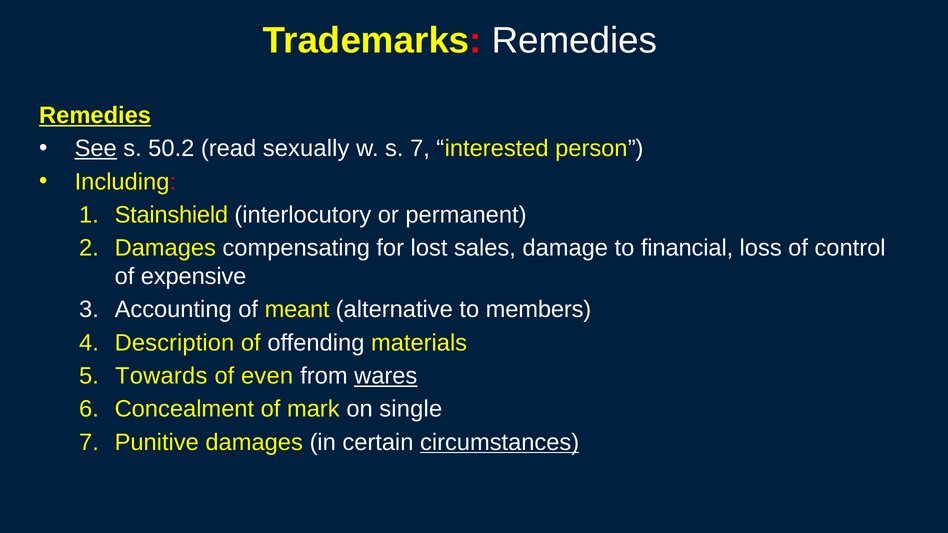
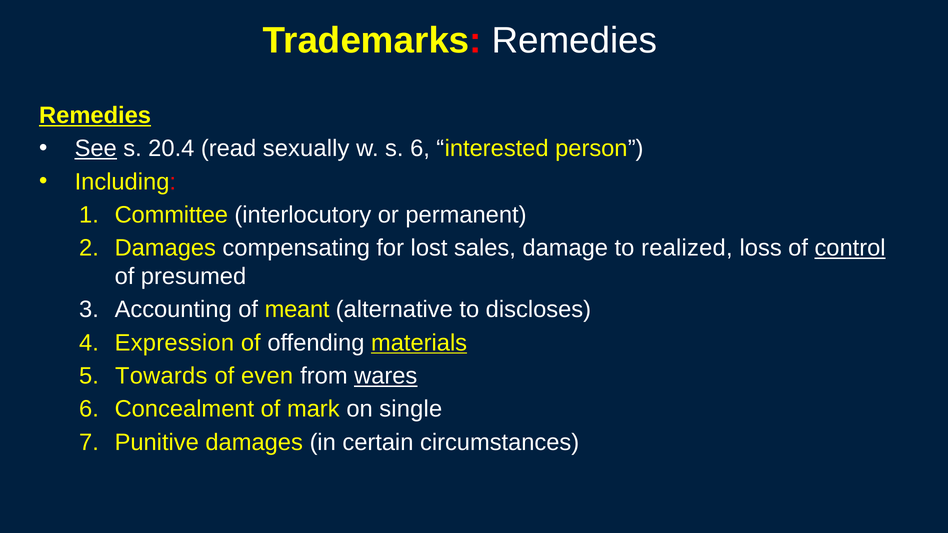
50.2: 50.2 -> 20.4 (171, 149)
s 7: 7 -> 6 (420, 149)
Stainshield: Stainshield -> Committee (171, 215)
financial: financial -> realized (687, 248)
control underline: none -> present (850, 248)
expensive: expensive -> presumed (194, 277)
members: members -> discloses (538, 310)
Description: Description -> Expression (174, 343)
materials underline: none -> present (419, 343)
circumstances underline: present -> none (500, 443)
